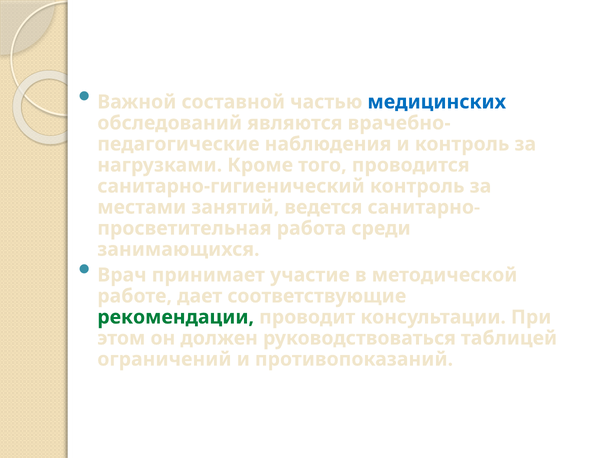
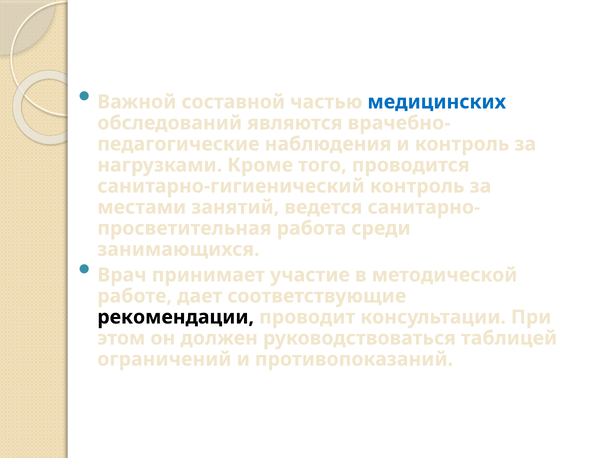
рекомендации colour: green -> black (176, 317)
